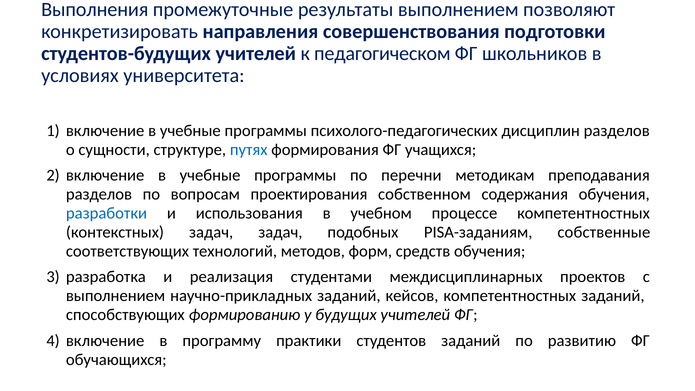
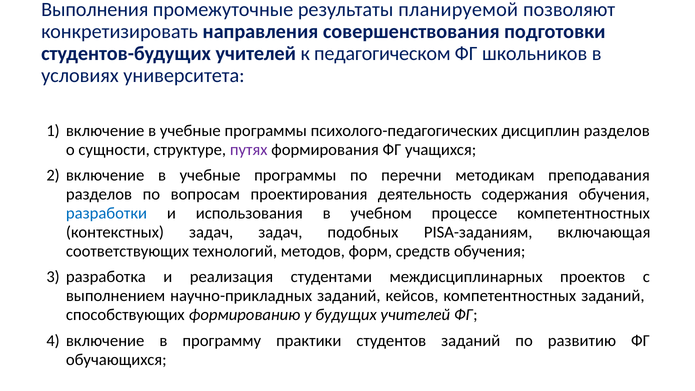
результаты выполнением: выполнением -> планируемой (458, 10)
путях colour: blue -> purple (249, 150)
собственном: собственном -> деятельность (425, 194)
собственные: собственные -> включающая (604, 232)
